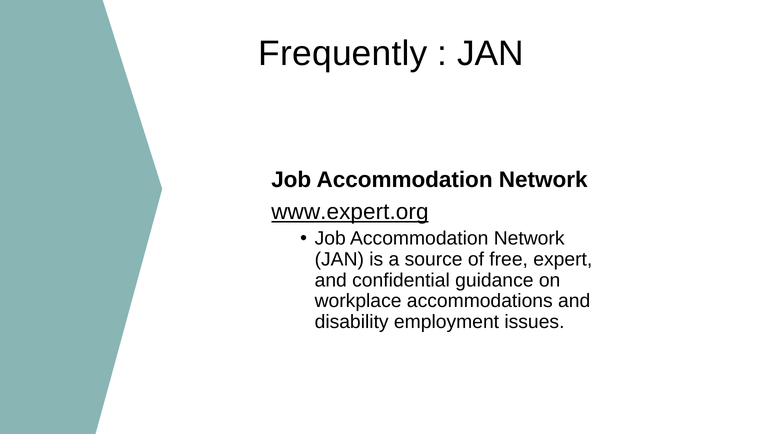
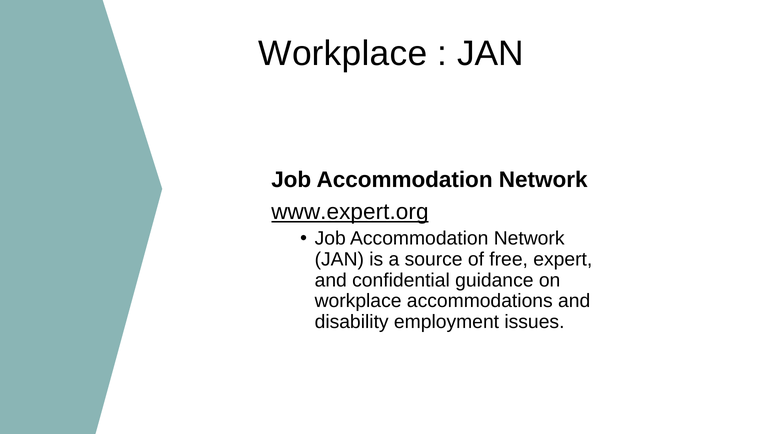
Frequently: Frequently -> Workplace (343, 54)
